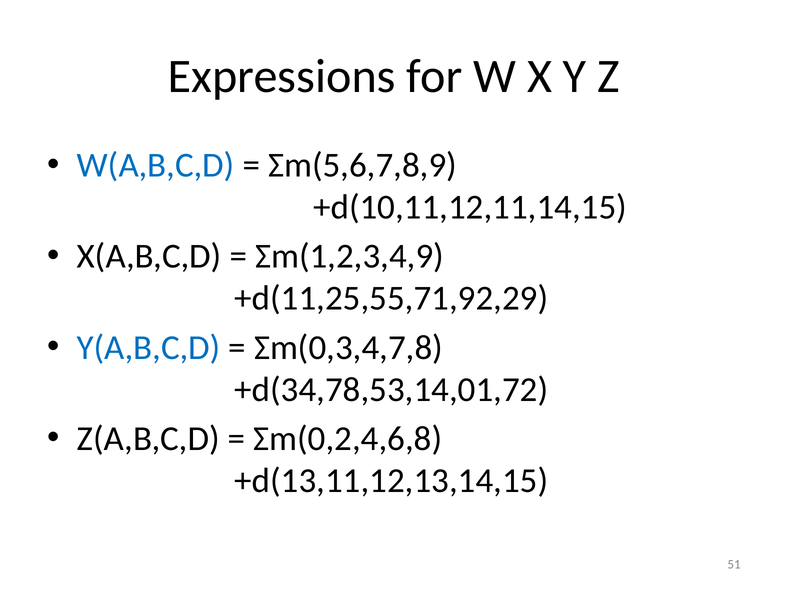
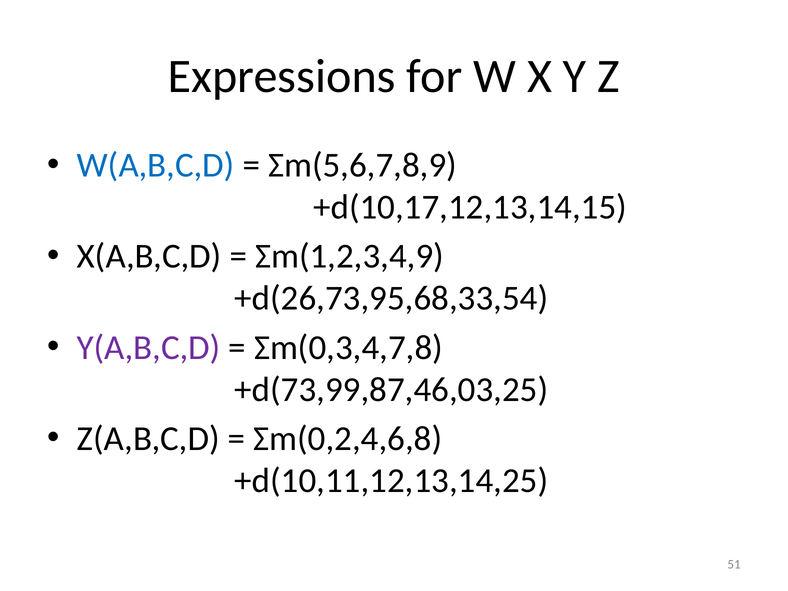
+d(10,11,12,11,14,15: +d(10,11,12,11,14,15 -> +d(10,17,12,13,14,15 (470, 207)
+d(11,25,55,71,92,29: +d(11,25,55,71,92,29 -> +d(26,73,95,68,33,54 (391, 298)
Y(A,B,C,D colour: blue -> purple (149, 347)
+d(34,78,53,14,01,72: +d(34,78,53,14,01,72 -> +d(73,99,87,46,03,25 (391, 390)
+d(13,11,12,13,14,15: +d(13,11,12,13,14,15 -> +d(10,11,12,13,14,25 (391, 481)
